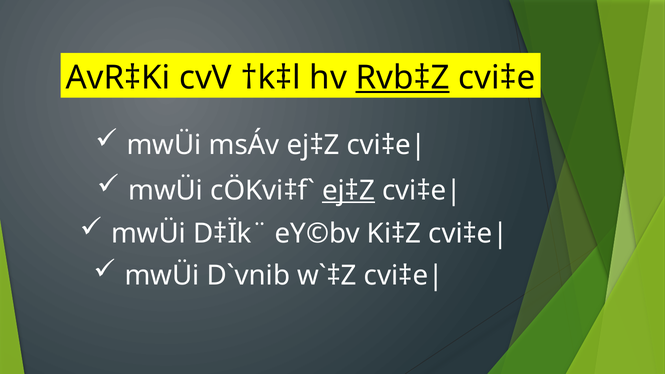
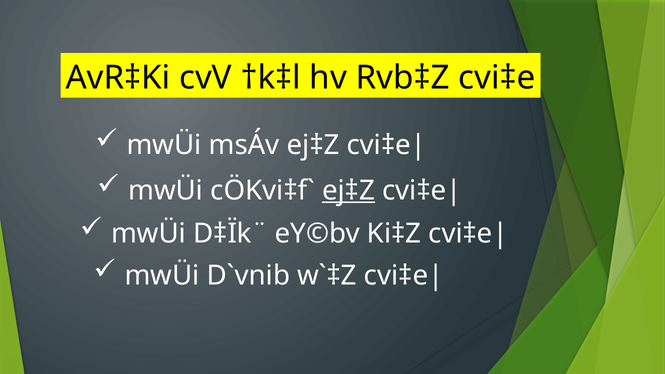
Rvb‡Z underline: present -> none (403, 78)
